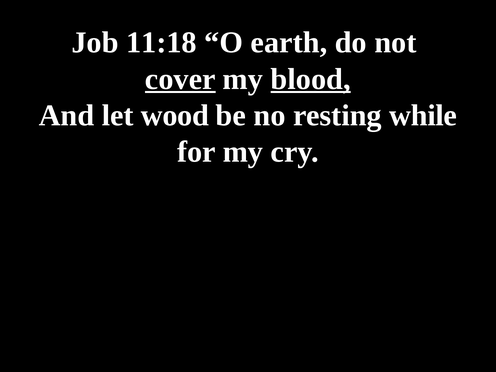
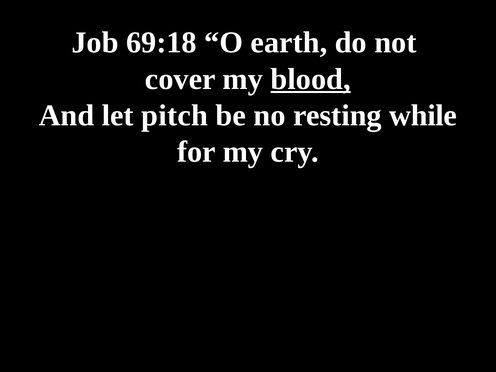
11:18: 11:18 -> 69:18 (161, 43)
cover underline: present -> none (180, 79)
wood: wood -> pitch (175, 115)
